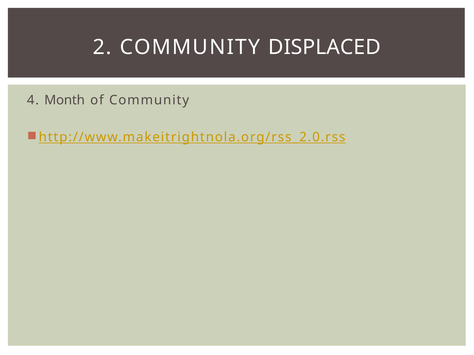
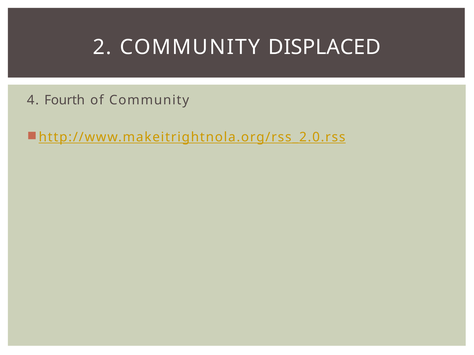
Month: Month -> Fourth (65, 100)
